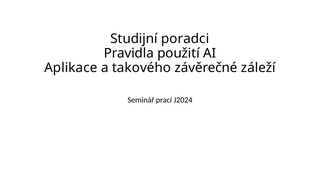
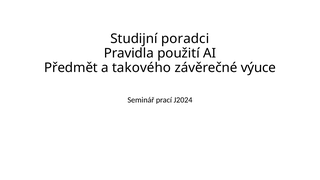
Aplikace: Aplikace -> Předmět (71, 68)
záleží: záleží -> výuce (258, 68)
